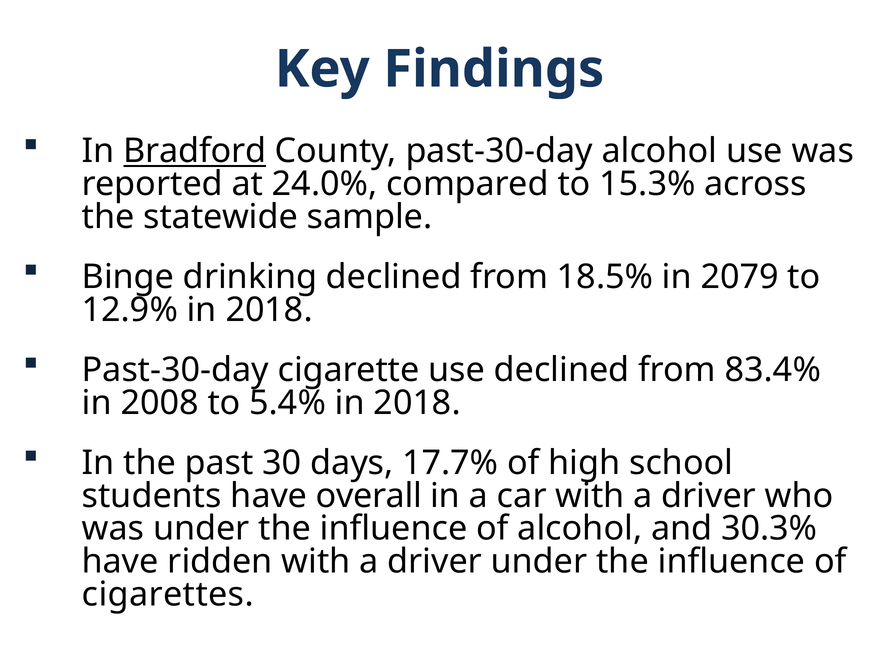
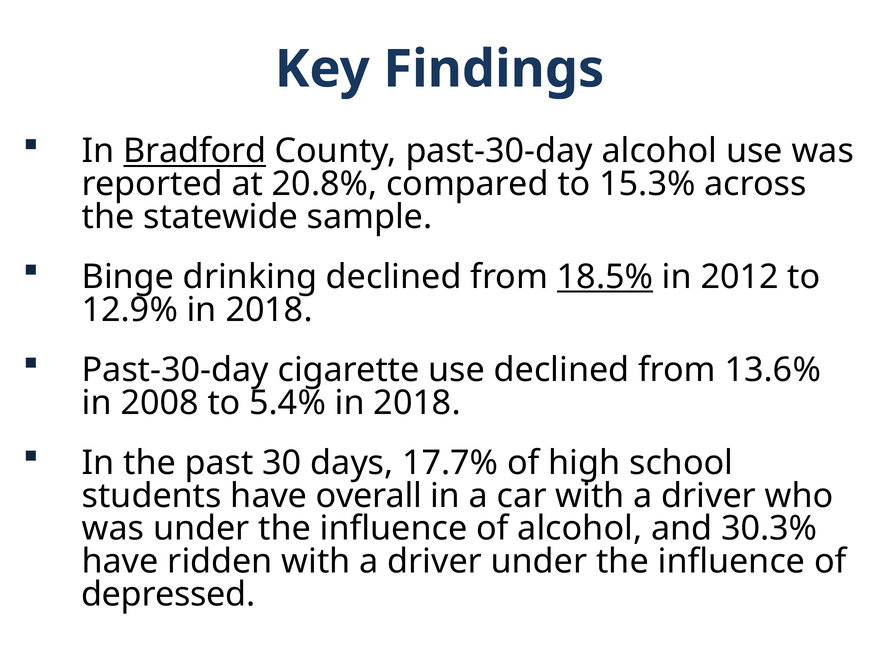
24.0%: 24.0% -> 20.8% (325, 184)
18.5% underline: none -> present (605, 277)
2079: 2079 -> 2012 (740, 277)
83.4%: 83.4% -> 13.6% (773, 370)
cigarettes: cigarettes -> depressed (168, 595)
